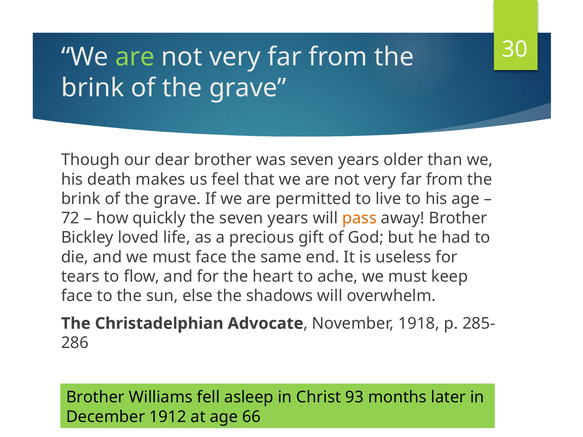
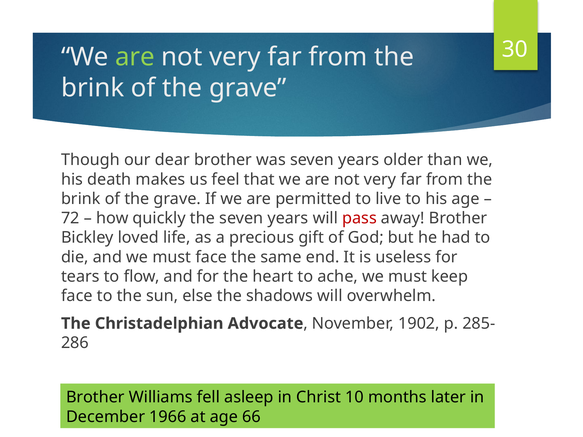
pass colour: orange -> red (359, 218)
1918: 1918 -> 1902 (419, 324)
93: 93 -> 10 (354, 398)
1912: 1912 -> 1966 (168, 417)
